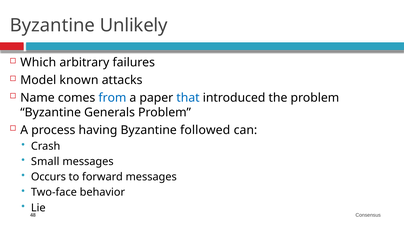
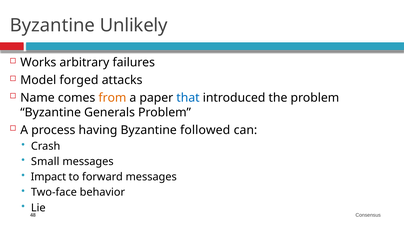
Which: Which -> Works (38, 63)
known: known -> forged (79, 80)
from colour: blue -> orange (112, 98)
Occurs: Occurs -> Impact (48, 177)
